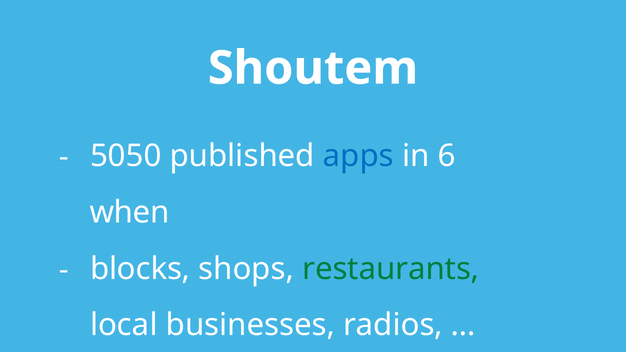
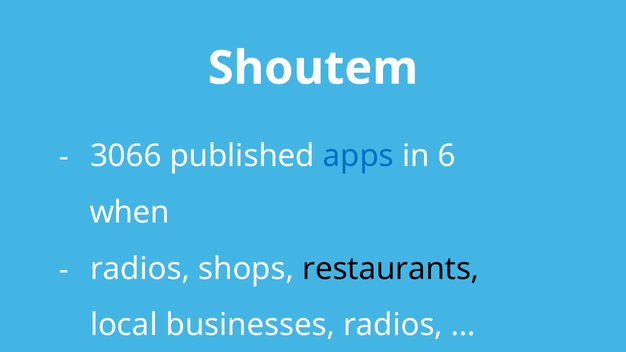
5050: 5050 -> 3066 (126, 156)
blocks: blocks -> radios (140, 269)
restaurants colour: green -> black (391, 269)
